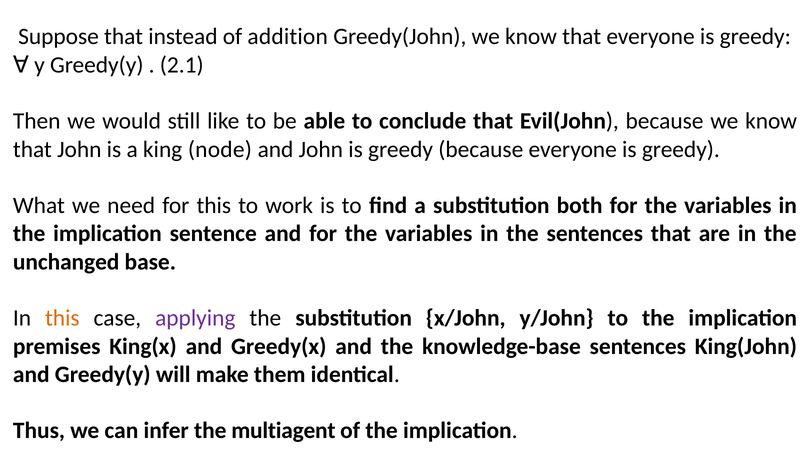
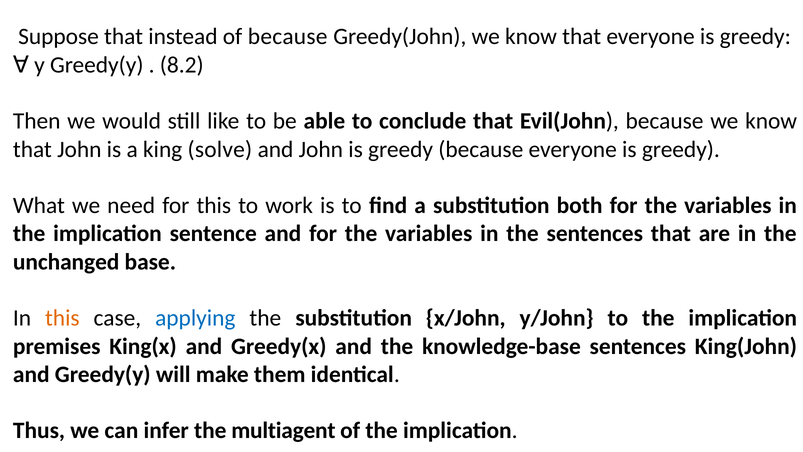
of addition: addition -> because (288, 37)
2.1: 2.1 -> 8.2 (182, 65)
node: node -> solve (220, 149)
applying colour: purple -> blue (195, 318)
